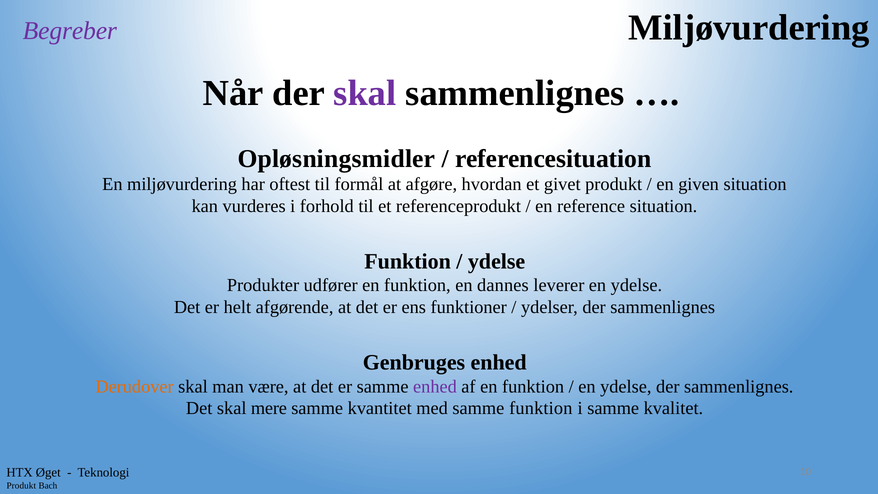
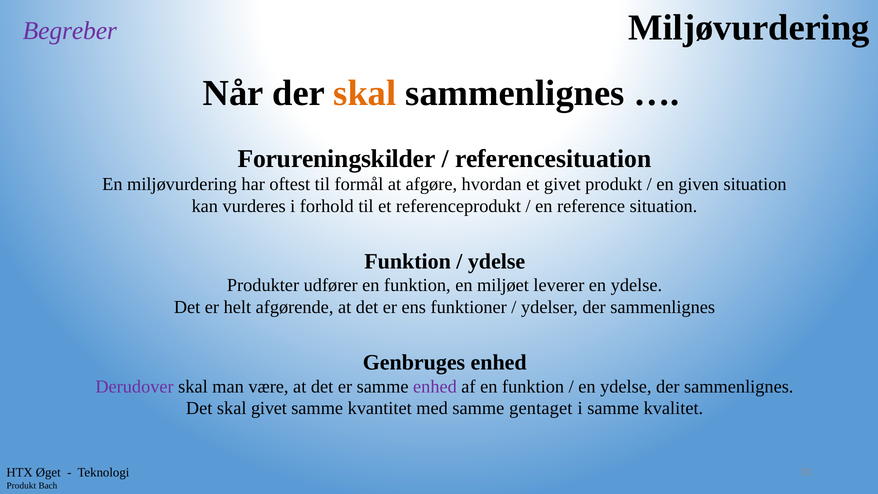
skal colour: purple -> orange (365, 93)
Opløsningsmidler: Opløsningsmidler -> Forureningskilder (337, 159)
dannes: dannes -> miljøet (503, 285)
Derudover colour: orange -> purple (135, 386)
skal mere: mere -> givet (269, 408)
samme funktion: funktion -> gentaget (541, 408)
